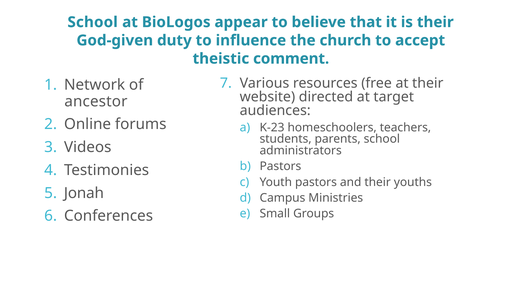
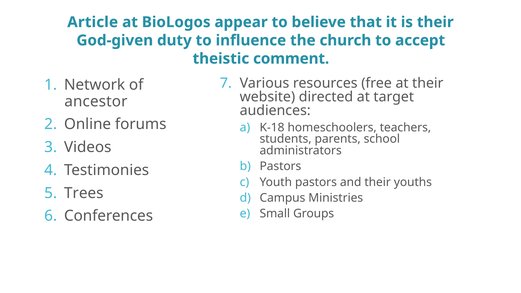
School: School -> Article (93, 22)
K-23: K-23 -> K-18 (272, 127)
Jonah: Jonah -> Trees (84, 193)
